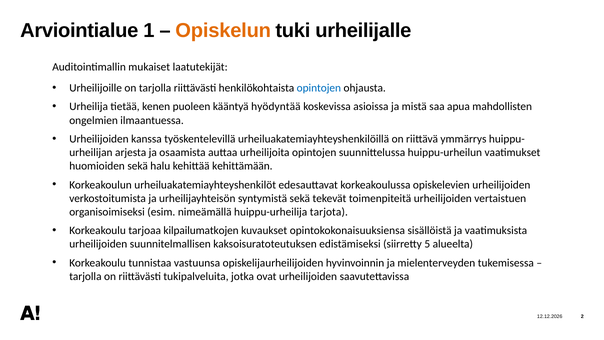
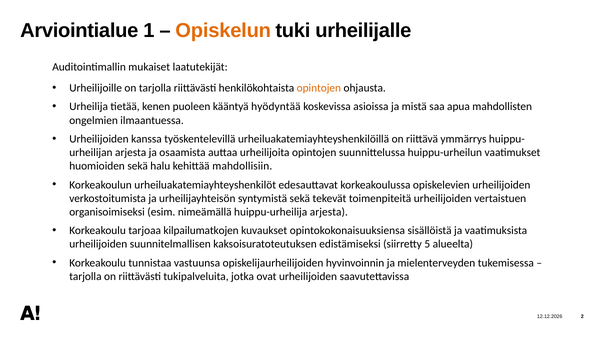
opintojen colour: blue -> orange (319, 88)
kehittämään: kehittämään -> mahdollisiin (242, 166)
huippu-urheilija tarjota: tarjota -> arjesta (329, 212)
